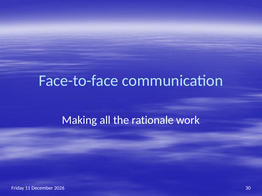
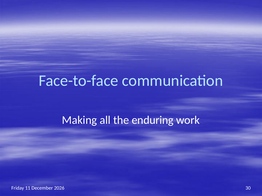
rationale: rationale -> enduring (153, 120)
